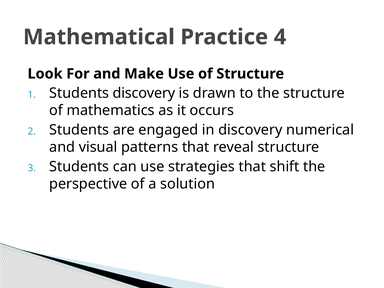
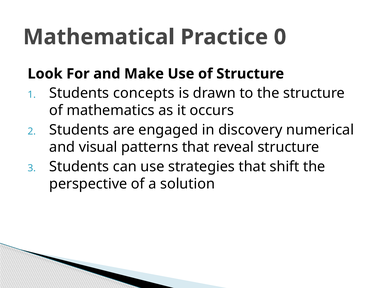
4: 4 -> 0 (280, 37)
Students discovery: discovery -> concepts (144, 93)
